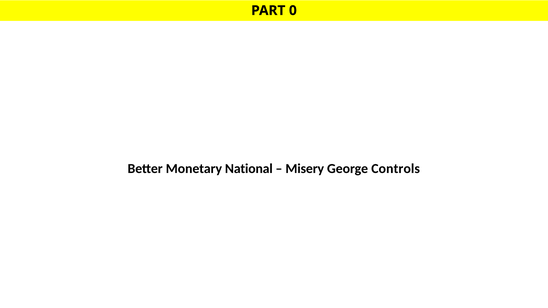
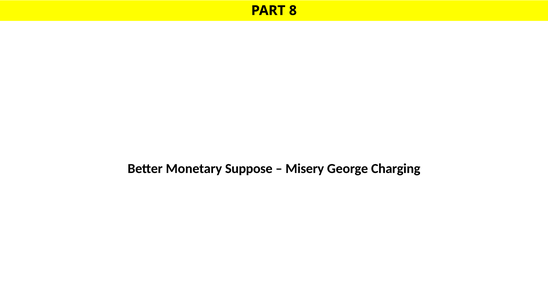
0: 0 -> 8 (293, 11)
National: National -> Suppose (249, 169)
Controls: Controls -> Charging (396, 169)
